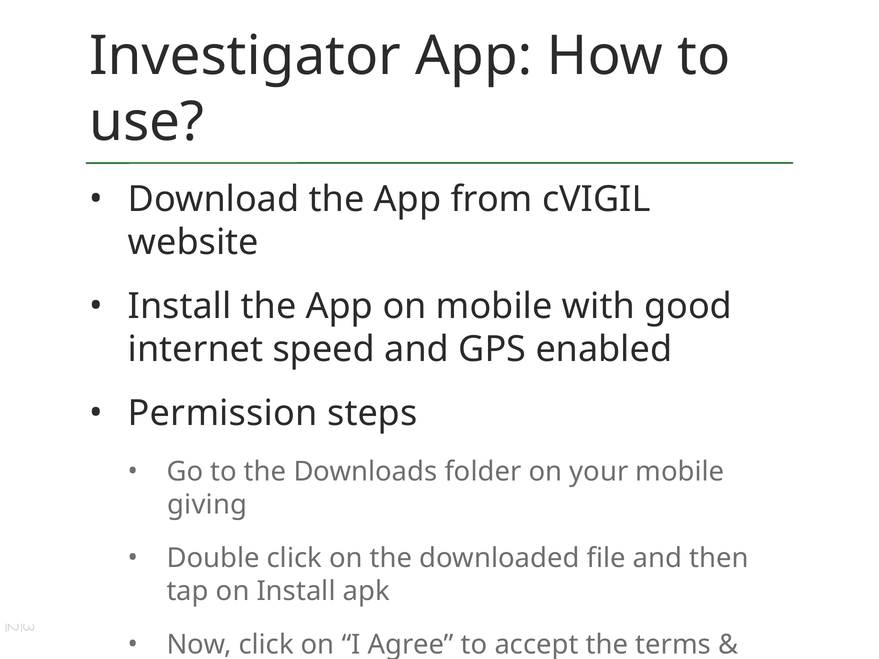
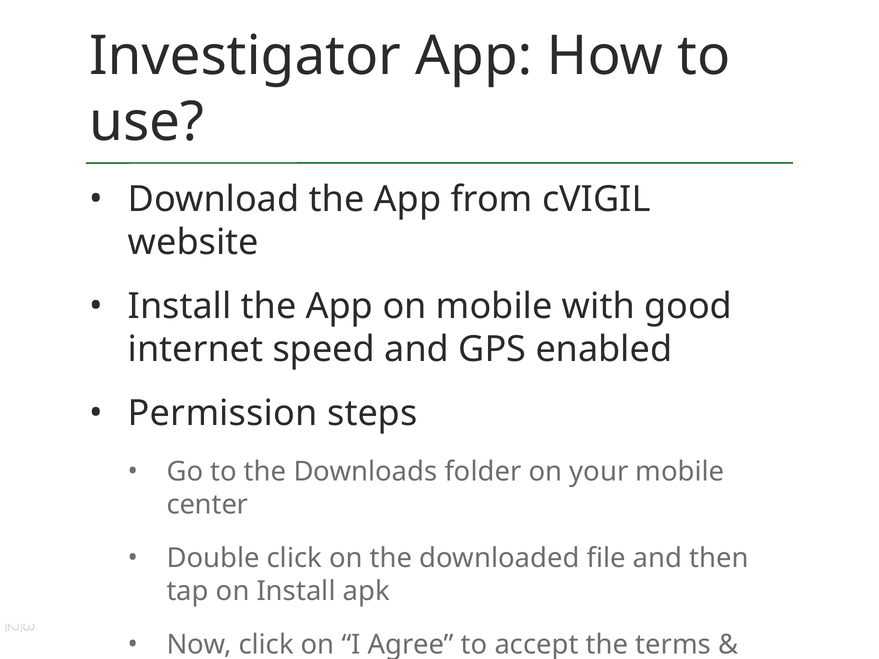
giving: giving -> center (207, 505)
